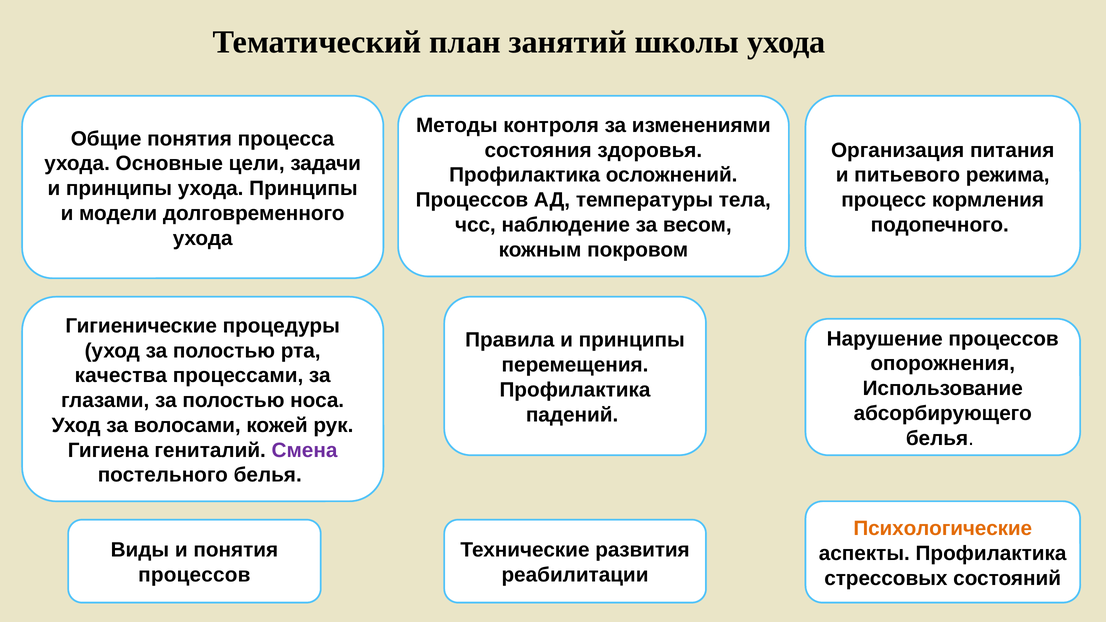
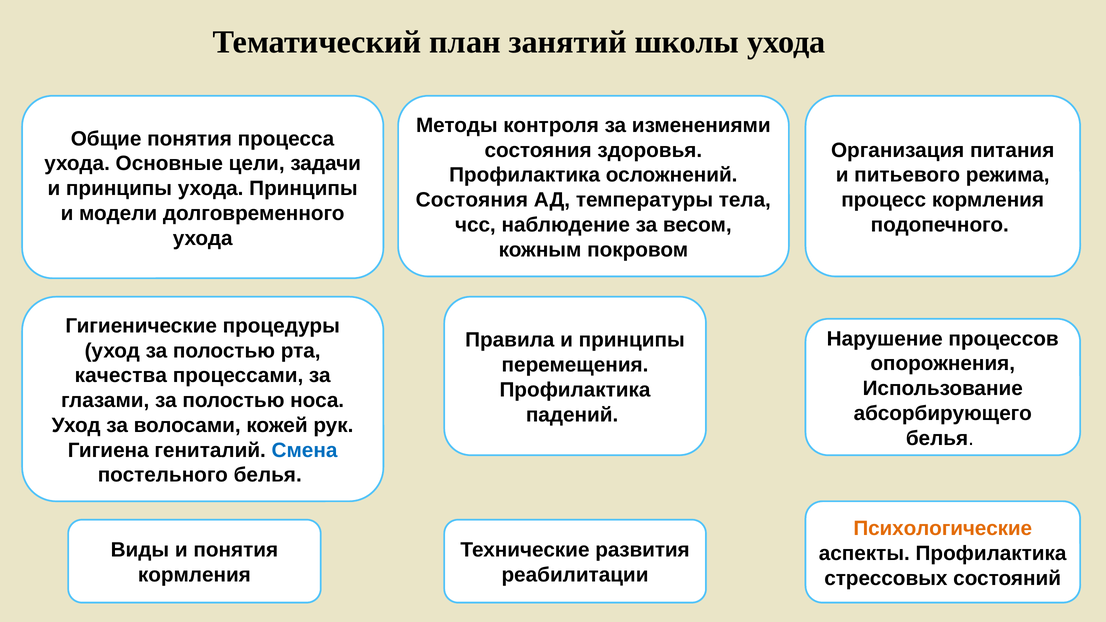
Процессов: Процессов -> Состояния (472, 200)
Смена colour: purple -> blue (305, 450)
процессов: процессов -> кормления (194, 575)
